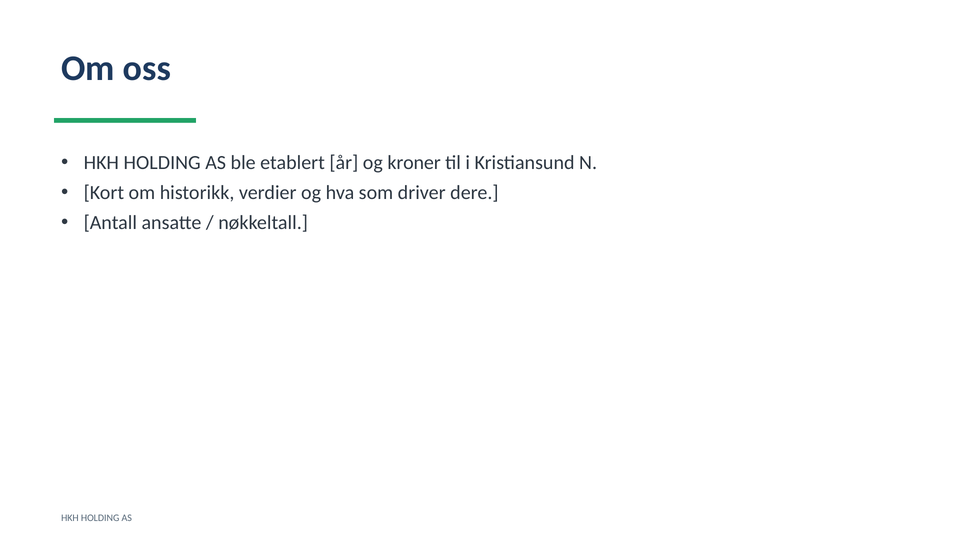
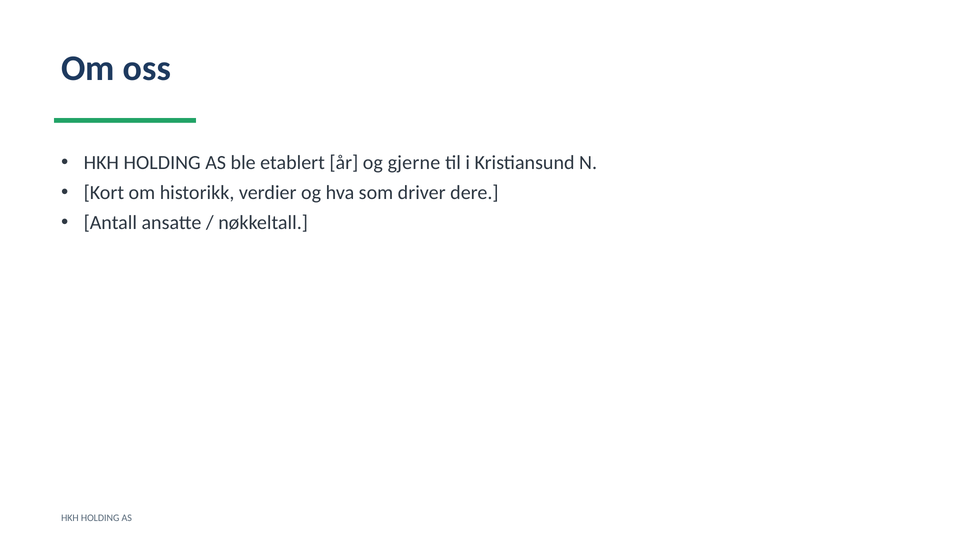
kroner: kroner -> gjerne (414, 163)
